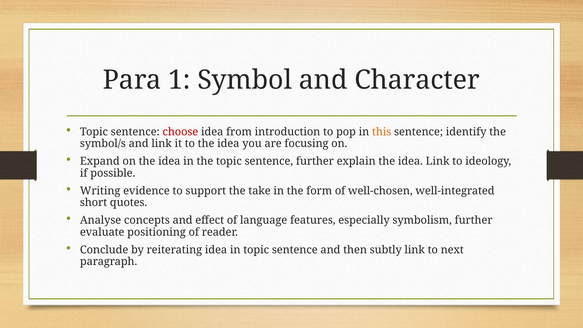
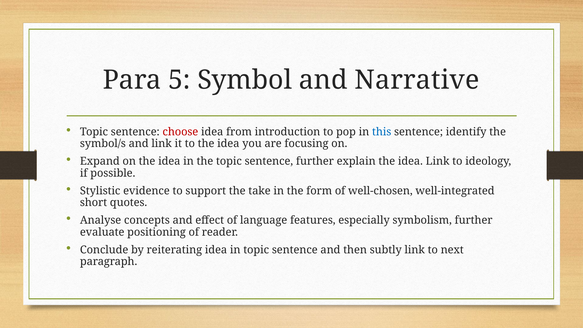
1: 1 -> 5 (179, 80)
Character: Character -> Narrative (417, 80)
this colour: orange -> blue (382, 132)
Writing: Writing -> Stylistic (100, 191)
